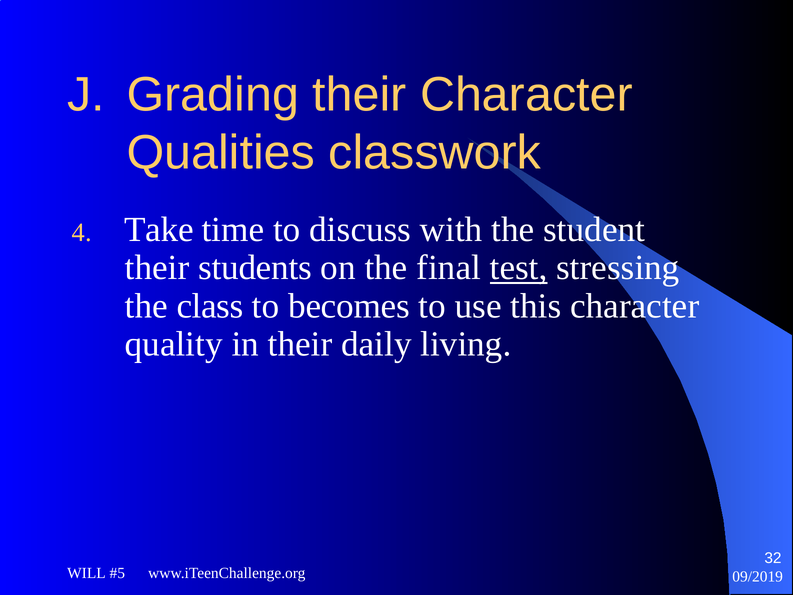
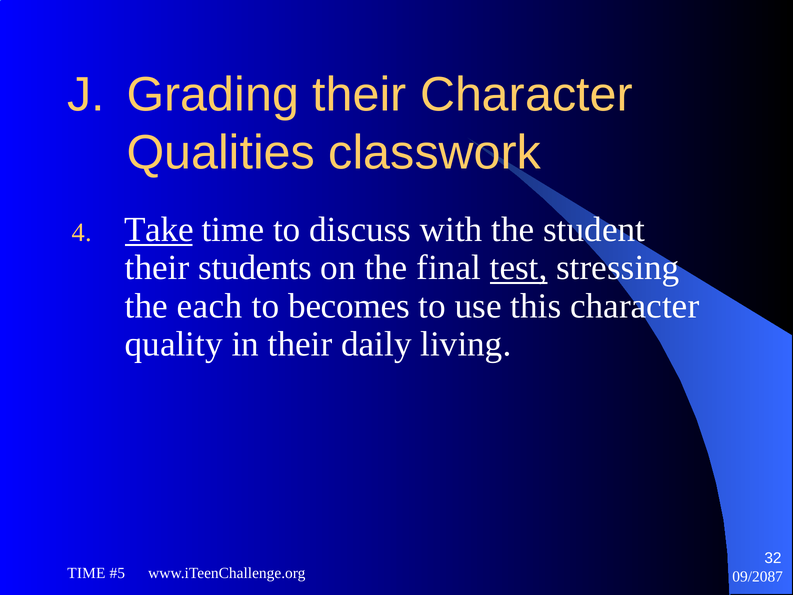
Take underline: none -> present (159, 230)
class: class -> each (210, 306)
WILL: WILL -> TIME (86, 573)
09/2019: 09/2019 -> 09/2087 (758, 576)
